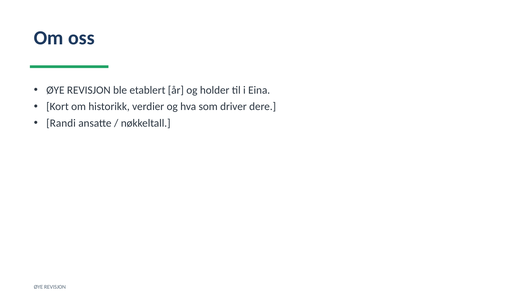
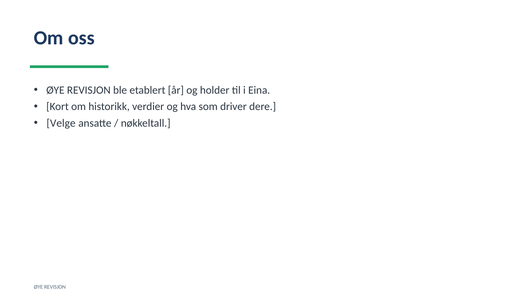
Randi: Randi -> Velge (61, 123)
